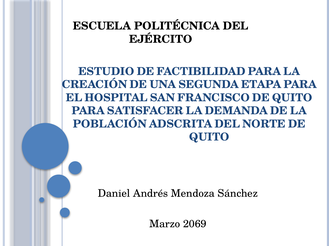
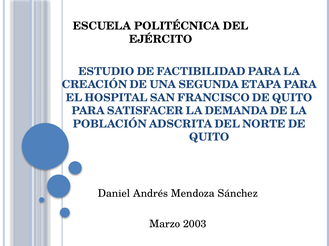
2069: 2069 -> 2003 (195, 225)
